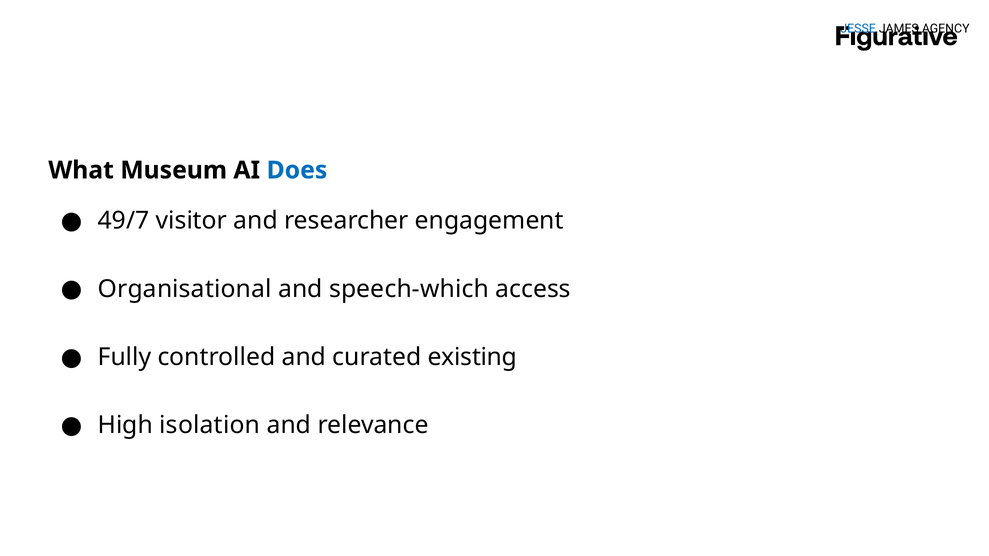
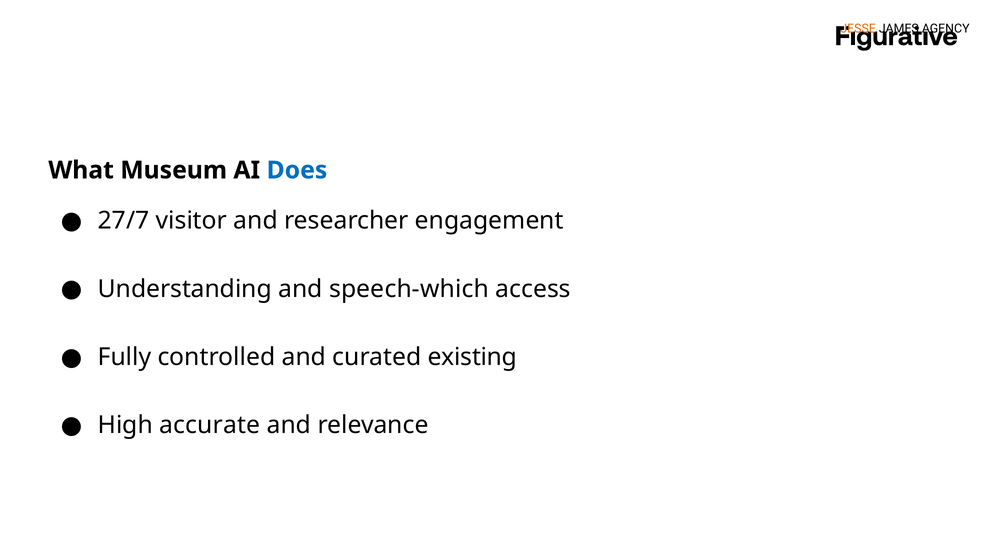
JESSE colour: blue -> orange (858, 29)
49/7: 49/7 -> 27/7 (124, 221)
Organisational: Organisational -> Understanding (185, 289)
isolation: isolation -> accurate (210, 426)
